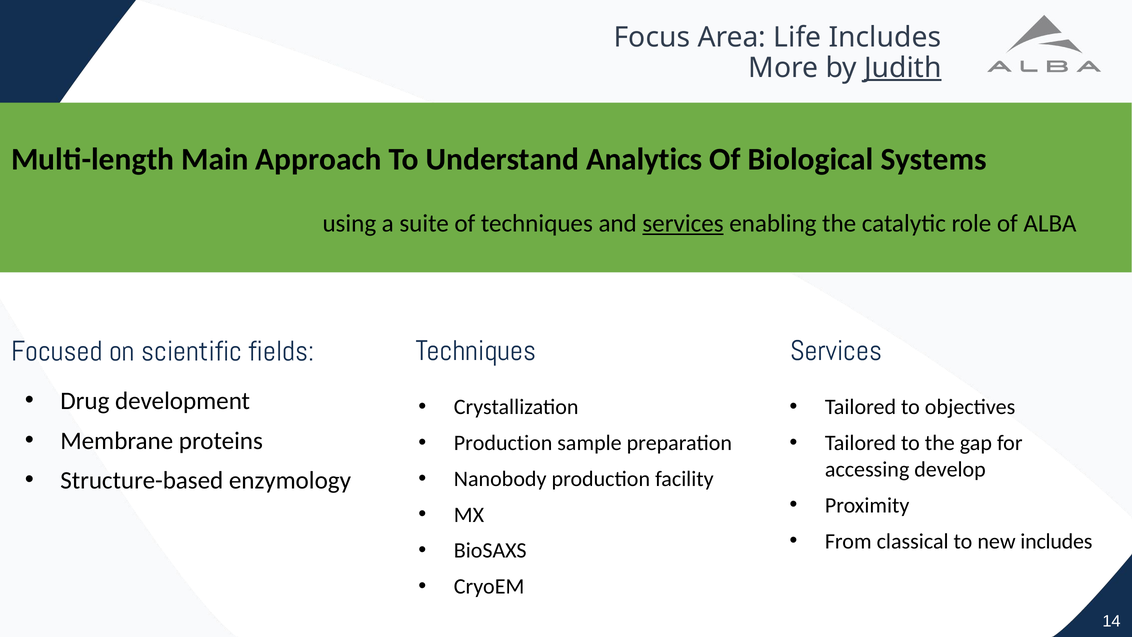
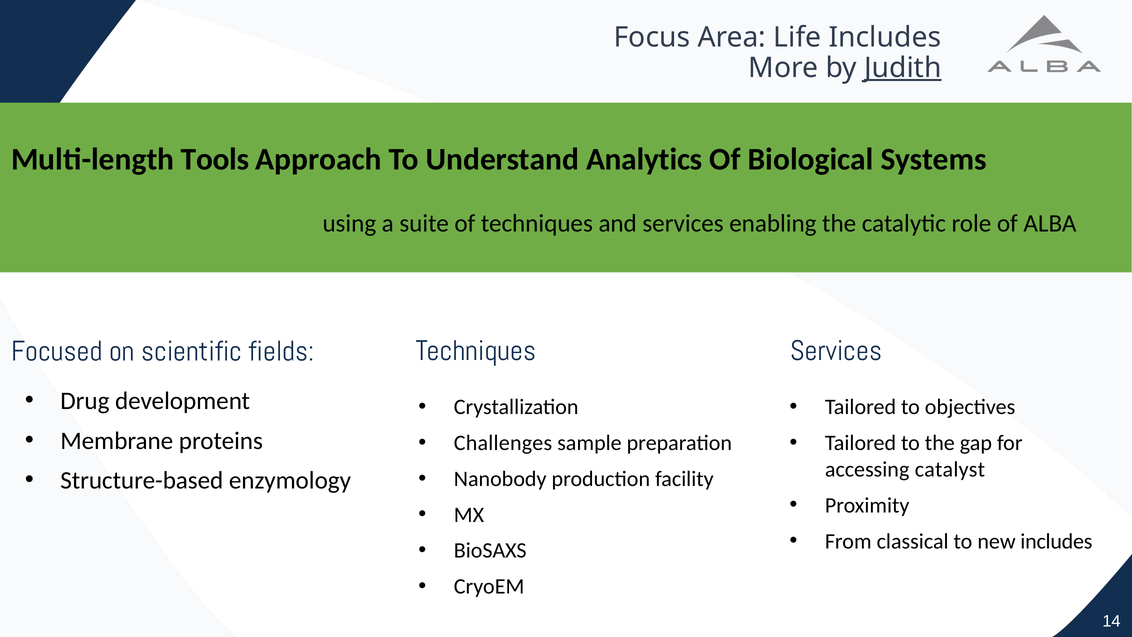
Main: Main -> Tools (215, 160)
services underline: present -> none (683, 223)
Production: Production -> Challenges (503, 443)
develop: develop -> catalyst (950, 469)
